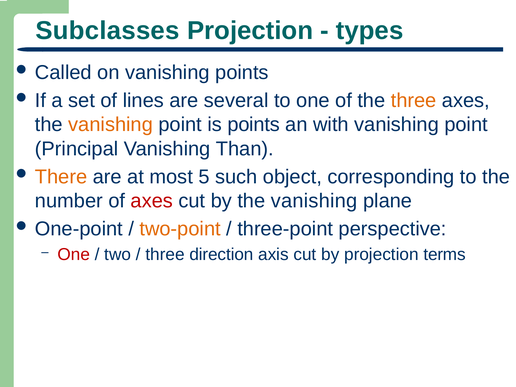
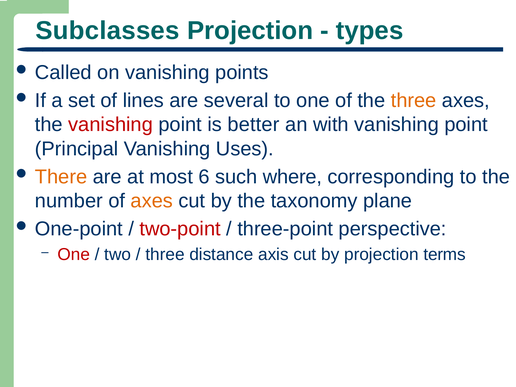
vanishing colour: orange -> red (111, 125)
is points: points -> better (253, 125)
Than: Than -> Uses (245, 149)
5: 5 -> 6 (204, 177)
object: object -> where (293, 177)
axes colour: red -> orange (152, 201)
by the vanishing: vanishing -> taxonomy (314, 201)
two-point colour: orange -> red (180, 229)
direction: direction -> distance (221, 254)
